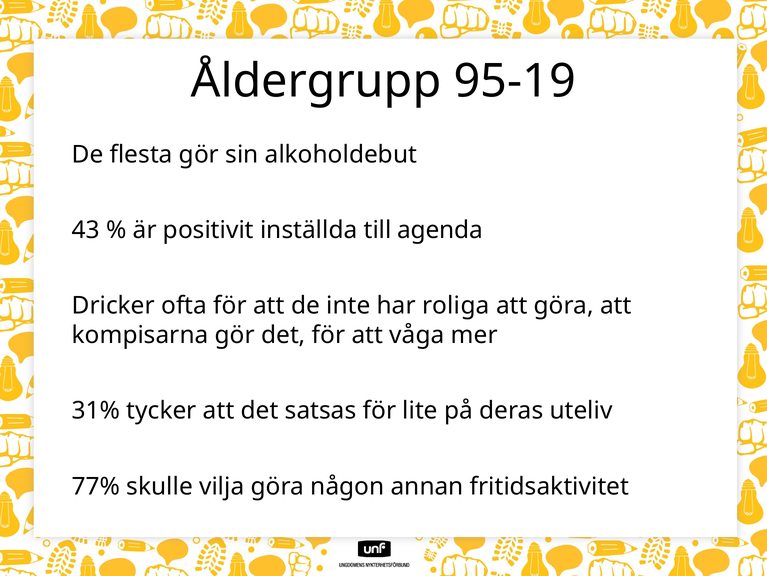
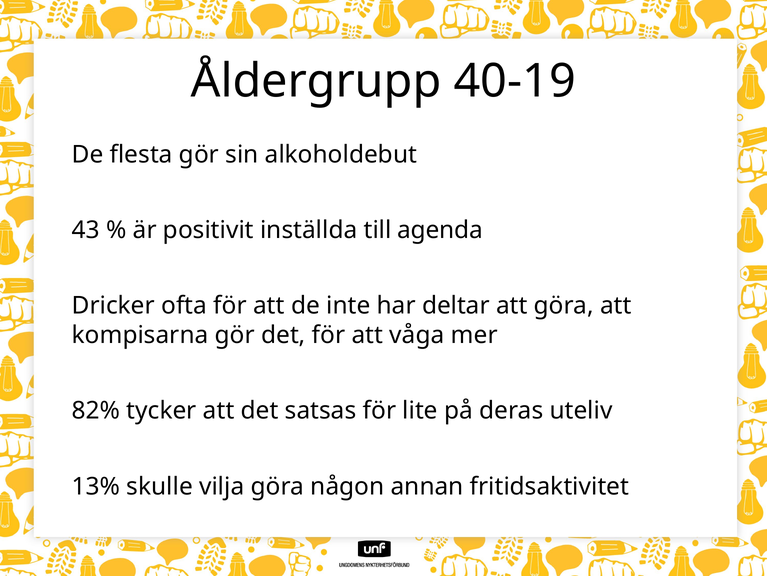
95-19: 95-19 -> 40-19 (515, 81)
roliga: roliga -> deltar (456, 305)
31%: 31% -> 82% (96, 410)
77%: 77% -> 13% (96, 486)
